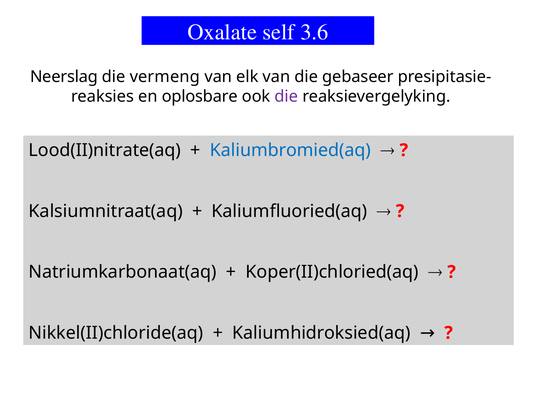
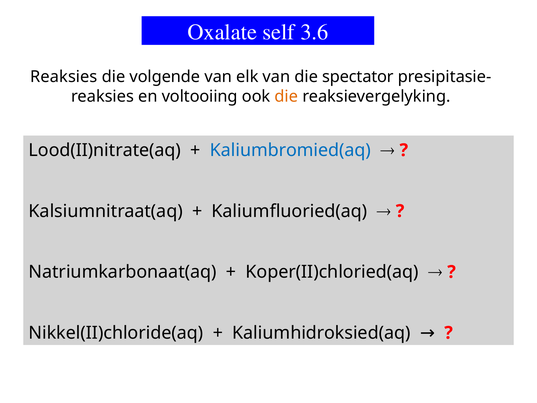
Neerslag: Neerslag -> Reaksies (64, 77)
vermeng: vermeng -> volgende (165, 77)
gebaseer: gebaseer -> spectator (358, 77)
oplosbare: oplosbare -> voltooiing (200, 96)
die colour: purple -> orange (286, 96)
